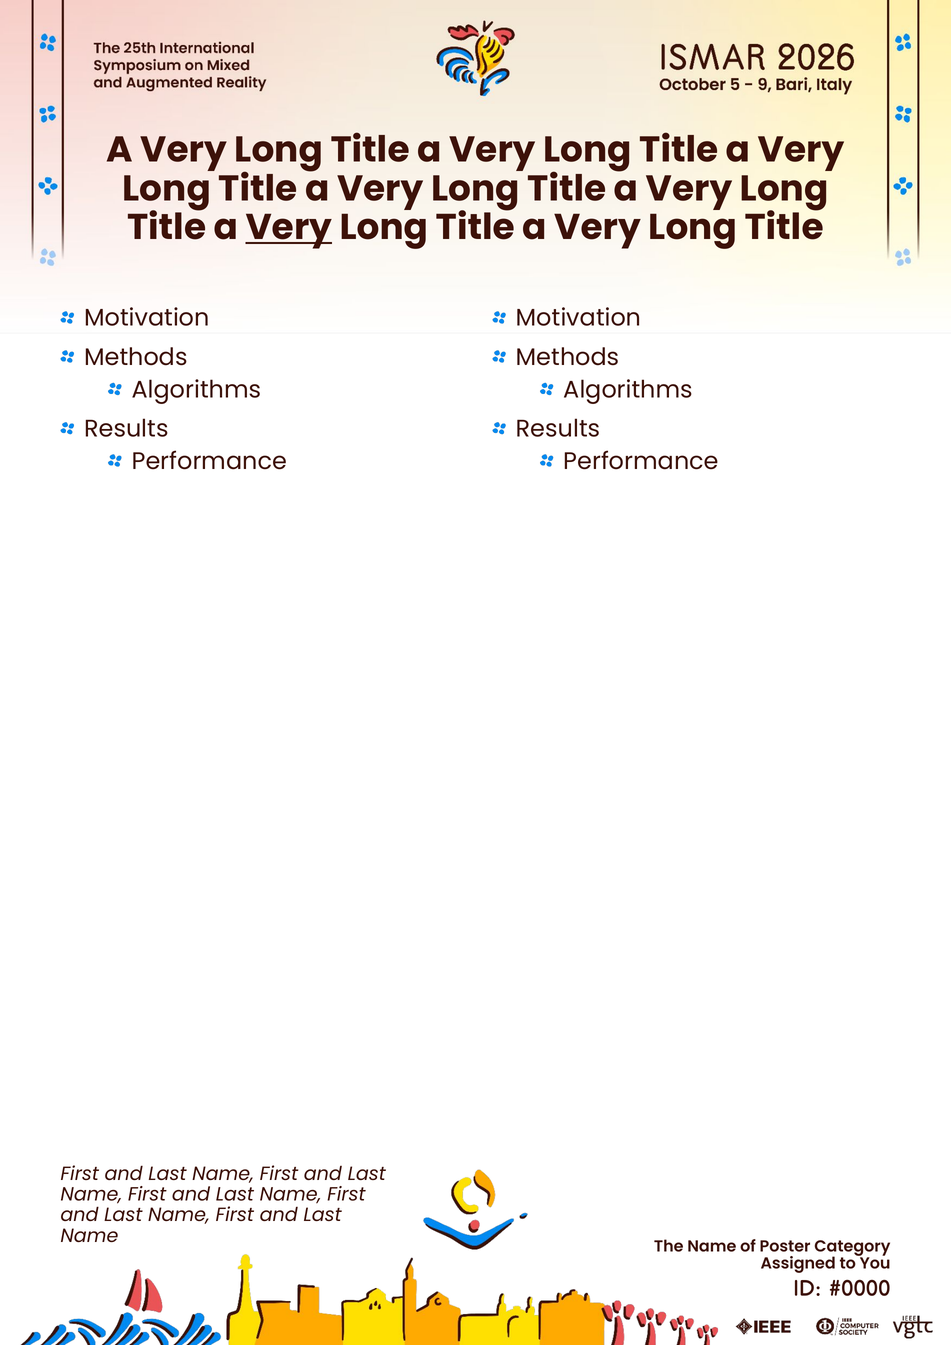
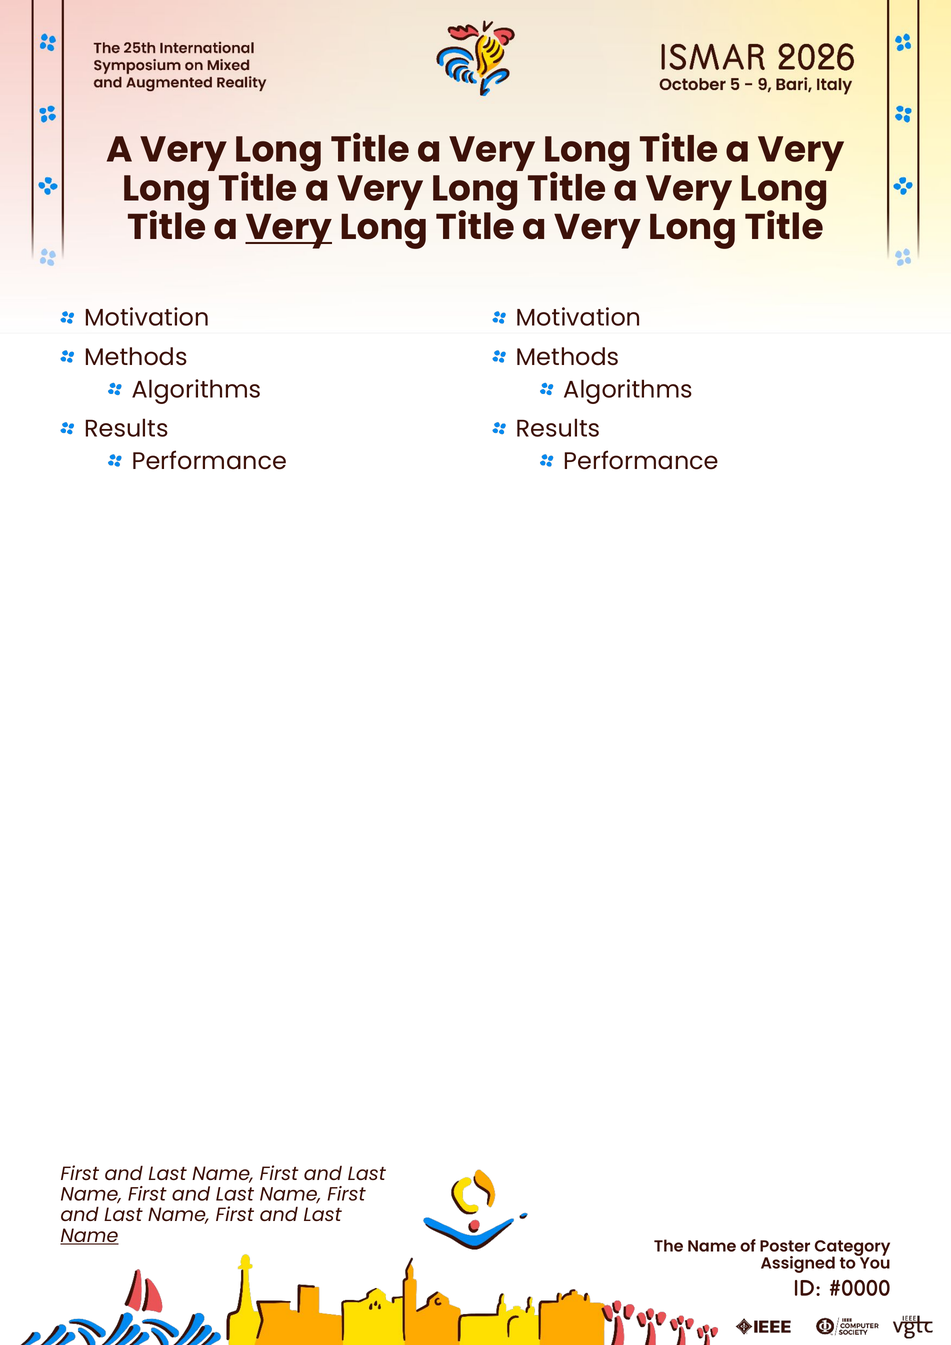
Name underline: none -> present (89, 1235)
